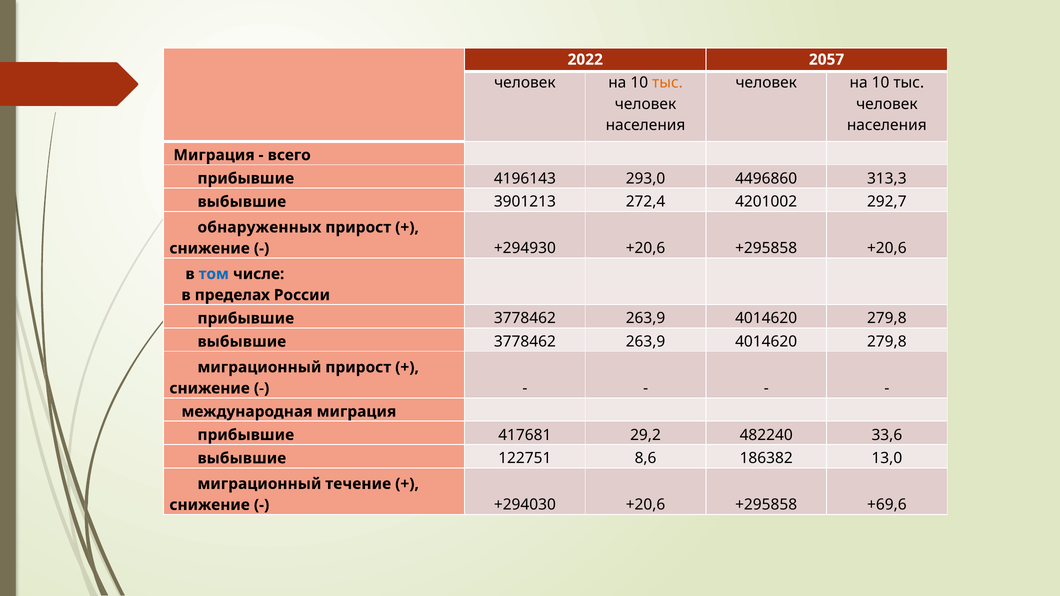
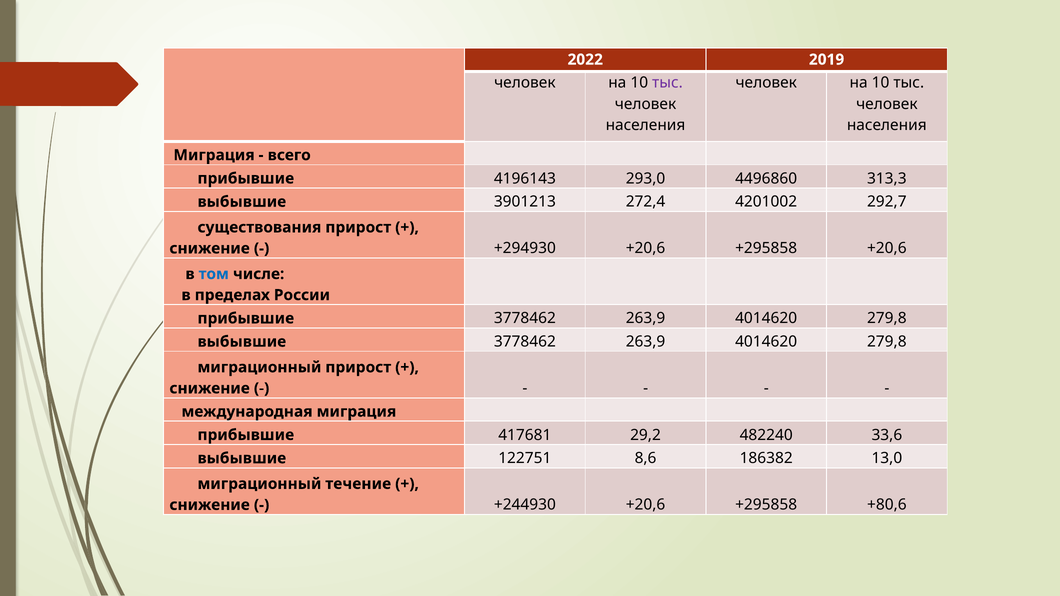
2057: 2057 -> 2019 (827, 60)
тыс colour: orange -> purple (667, 83)
обнаруженных: обнаруженных -> существования (259, 227)
+294030: +294030 -> +244930 (525, 505)
+69,6: +69,6 -> +80,6 (887, 505)
